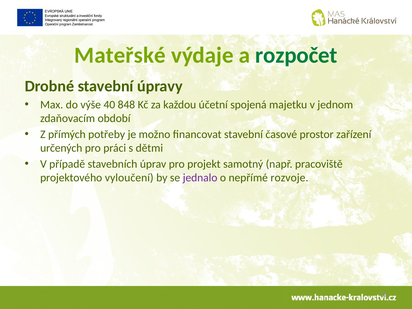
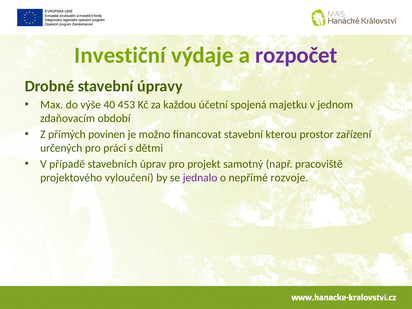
Mateřské: Mateřské -> Investiční (120, 55)
rozpočet colour: green -> purple (296, 55)
848: 848 -> 453 (126, 105)
potřeby: potřeby -> povinen (107, 134)
časové: časové -> kterou (281, 134)
